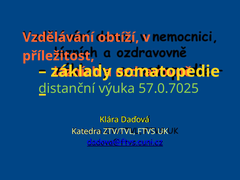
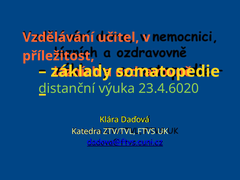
obtíží: obtíží -> učitel (118, 37)
57.0.7025: 57.0.7025 -> 23.4.6020 (169, 89)
